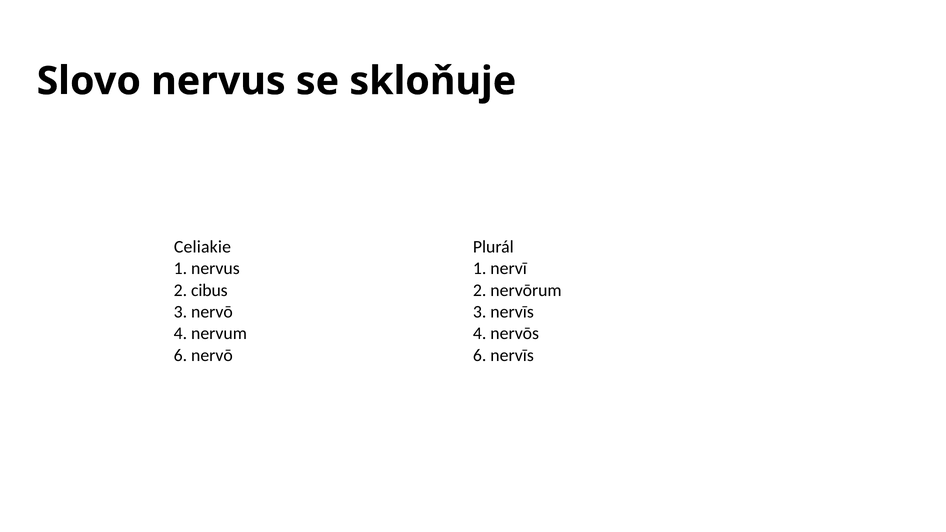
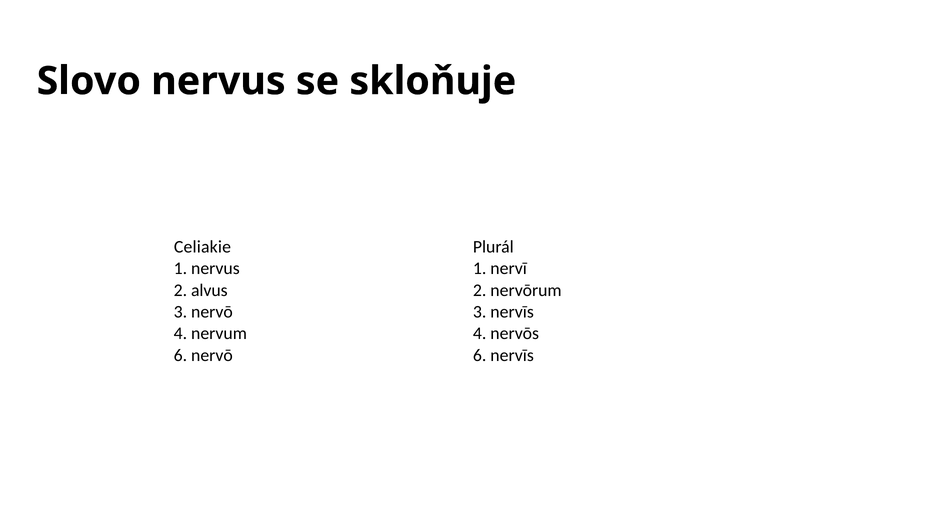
cibus: cibus -> alvus (209, 290)
